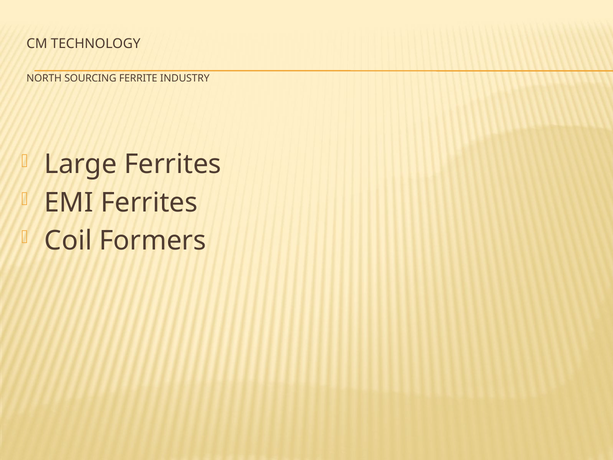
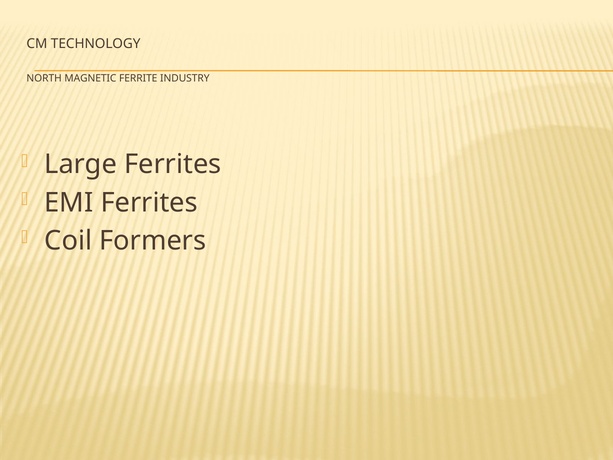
SOURCING: SOURCING -> MAGNETIC (90, 78)
